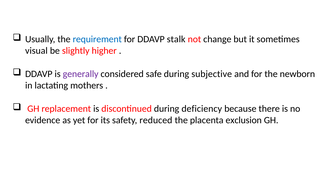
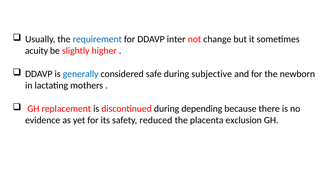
stalk: stalk -> inter (176, 39)
visual: visual -> acuity (37, 51)
generally colour: purple -> blue (81, 74)
deficiency: deficiency -> depending (202, 109)
